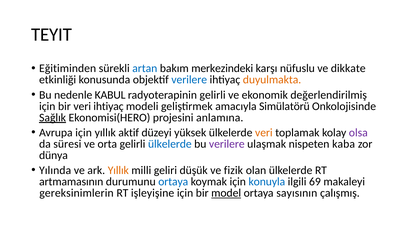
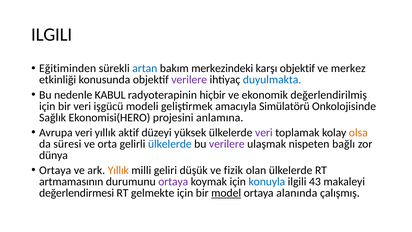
TEYIT: TEYIT -> ILGILI (52, 35)
karşı nüfuslu: nüfuslu -> objektif (297, 68)
dikkate: dikkate -> merkez (348, 68)
verilere colour: blue -> purple (189, 80)
duyulmakta colour: orange -> blue (272, 80)
radyoterapinin gelirli: gelirli -> hiçbir (213, 95)
veri ihtiyaç: ihtiyaç -> işgücü (108, 106)
Sağlık underline: present -> none (53, 117)
Avrupa için: için -> veri (84, 133)
veri colour: orange -> purple (264, 133)
olsa colour: purple -> orange (358, 133)
kaba: kaba -> bağlı (344, 144)
Yılında: Yılında -> Ortaya (55, 170)
ortaya colour: blue -> purple (173, 181)
69: 69 -> 43 (315, 181)
gereksinimlerin: gereksinimlerin -> değerlendirmesi (77, 193)
işleyişine: işleyişine -> gelmekte (153, 193)
sayısının: sayısının -> alanında (297, 193)
